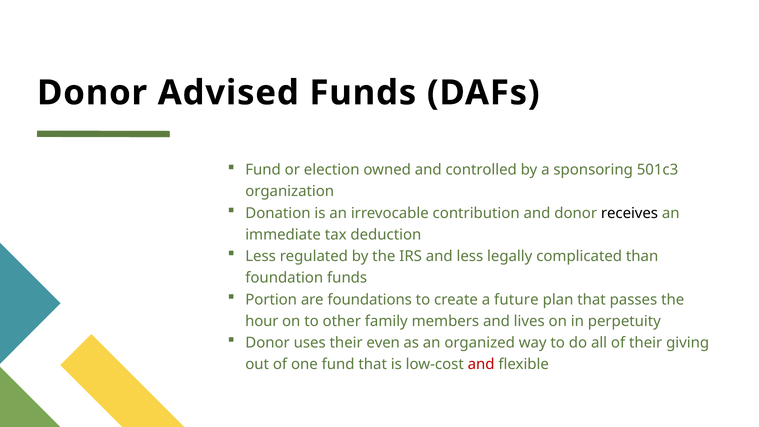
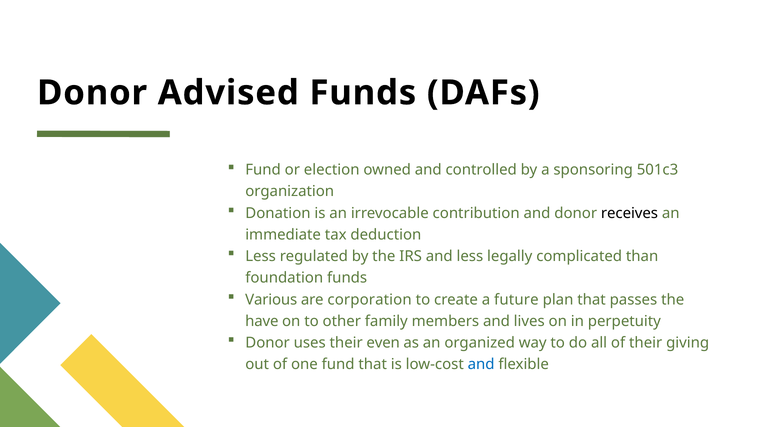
Portion: Portion -> Various (271, 300)
foundations: foundations -> corporation (370, 300)
hour: hour -> have (262, 321)
and colour: red -> blue (481, 364)
